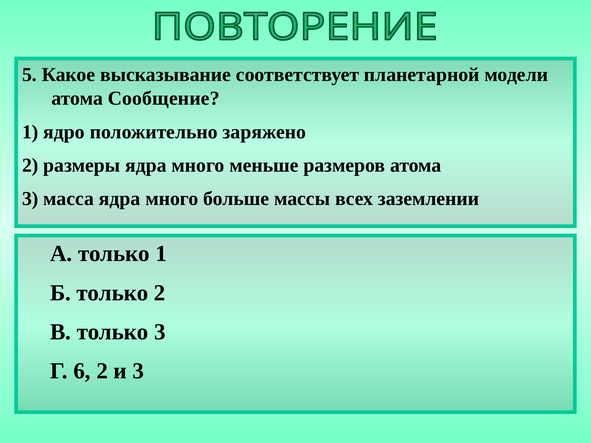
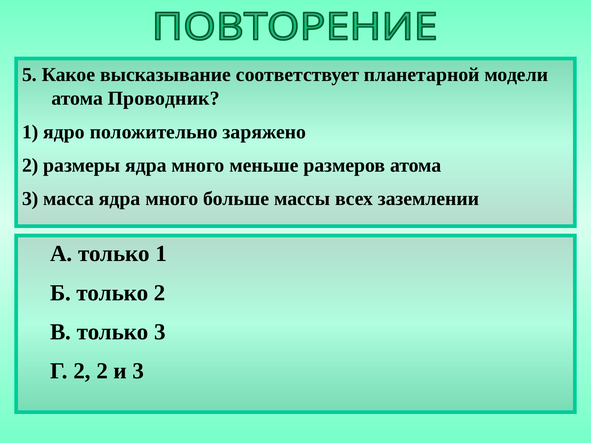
Сообщение: Сообщение -> Проводник (164, 98)
Г 6: 6 -> 2 (82, 371)
